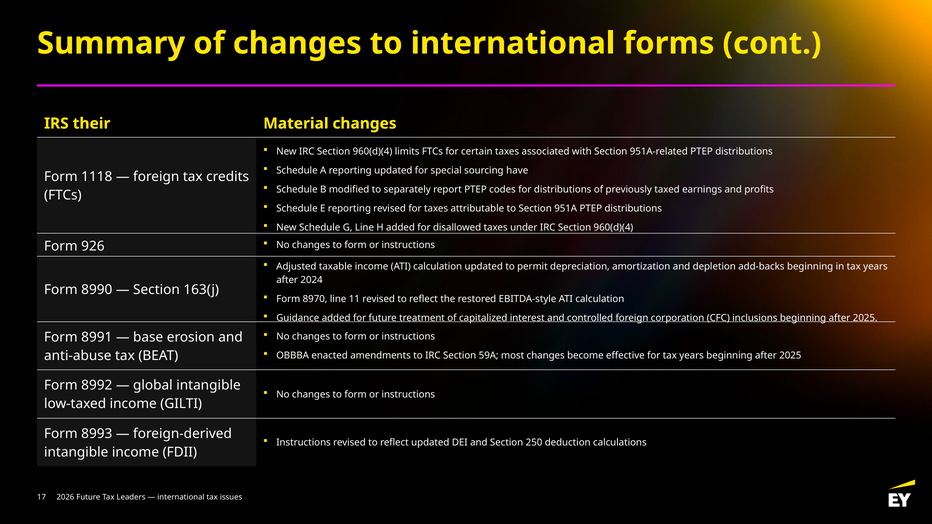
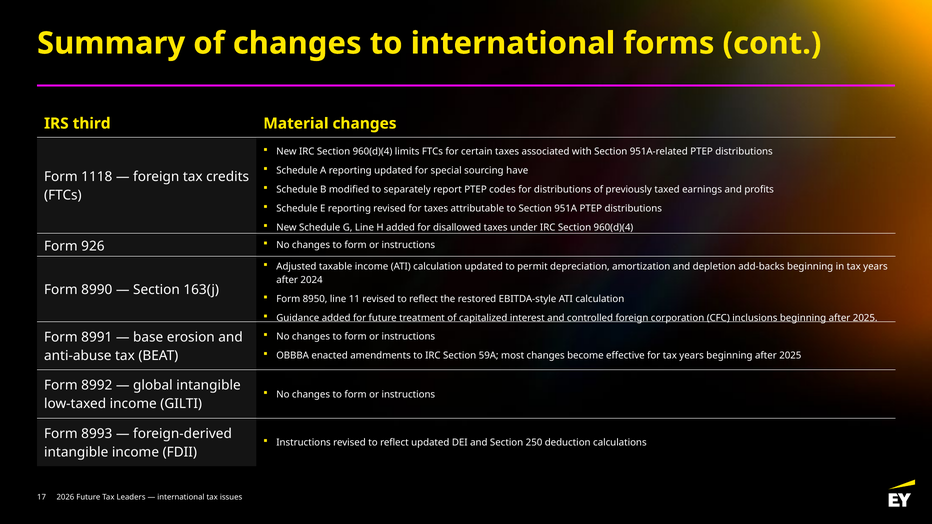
their: their -> third (92, 124)
8970: 8970 -> 8950 (315, 299)
